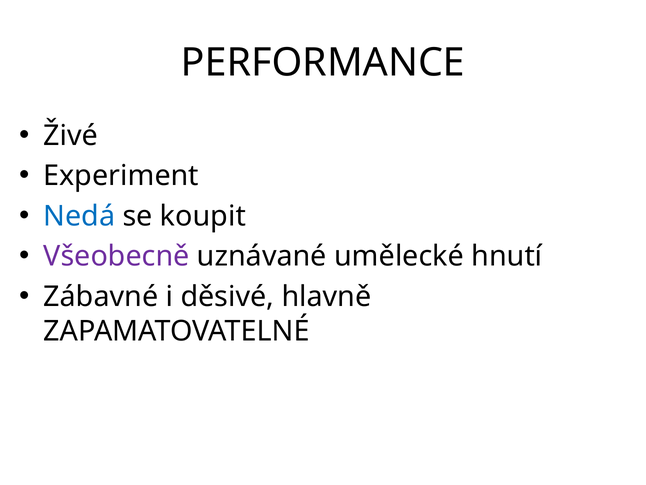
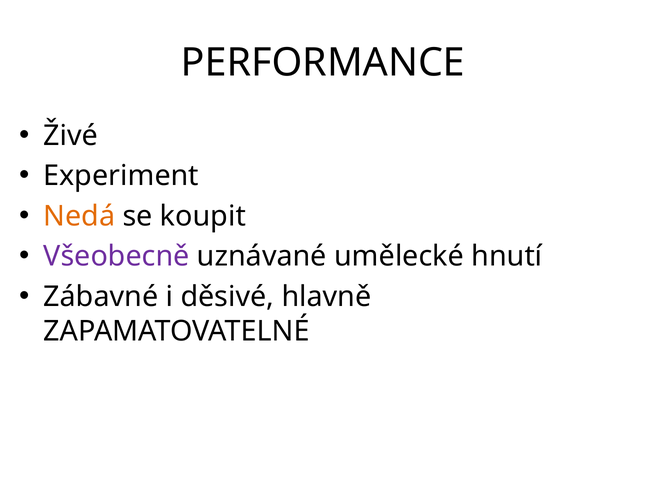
Nedá colour: blue -> orange (79, 216)
